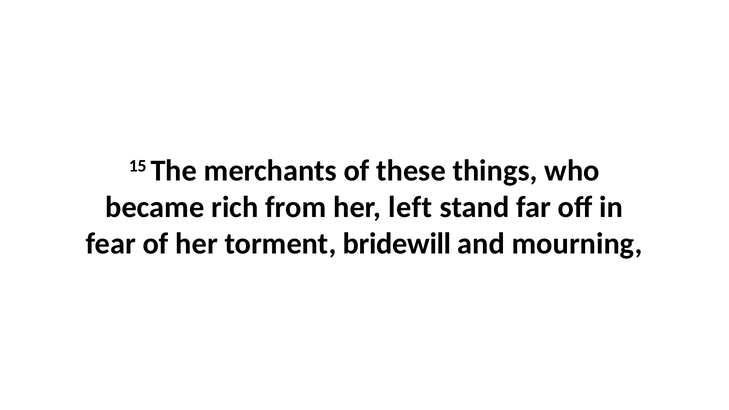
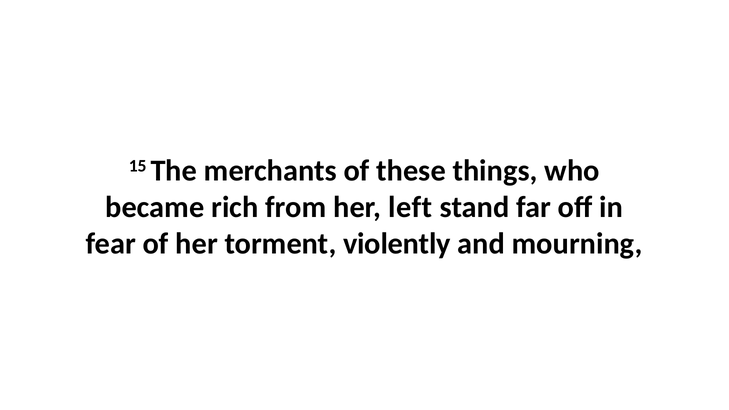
bridewill: bridewill -> violently (397, 244)
